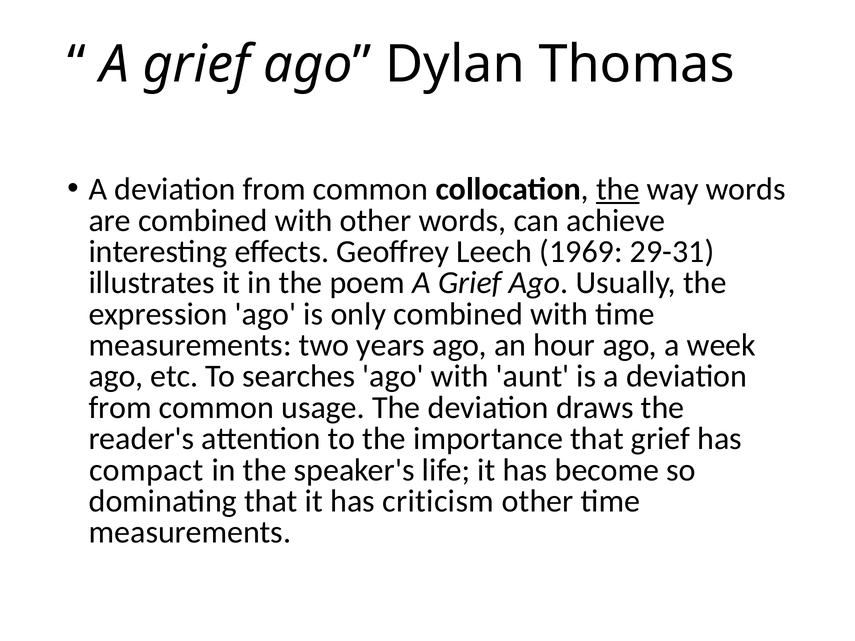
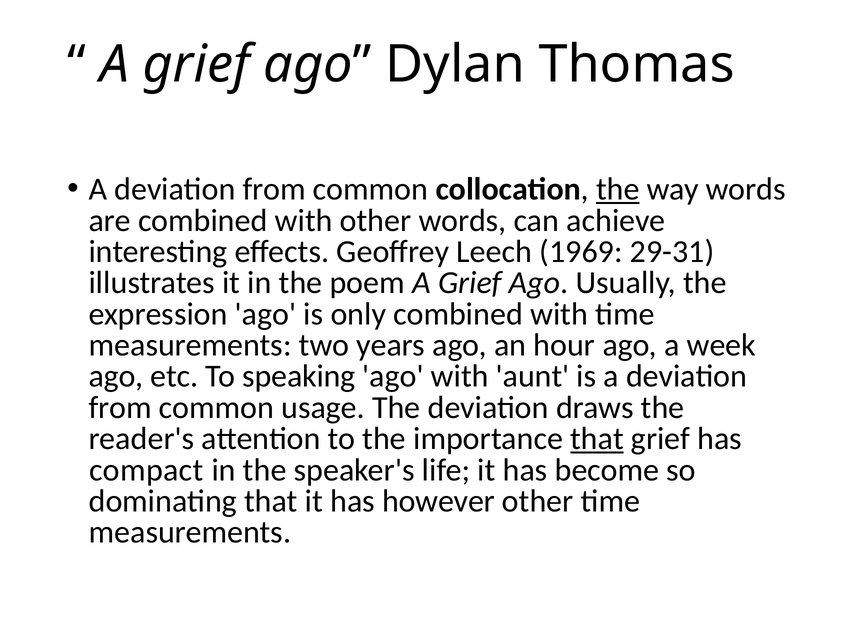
searches: searches -> speaking (299, 377)
that underline: none -> present (597, 439)
criticism: criticism -> however (438, 501)
